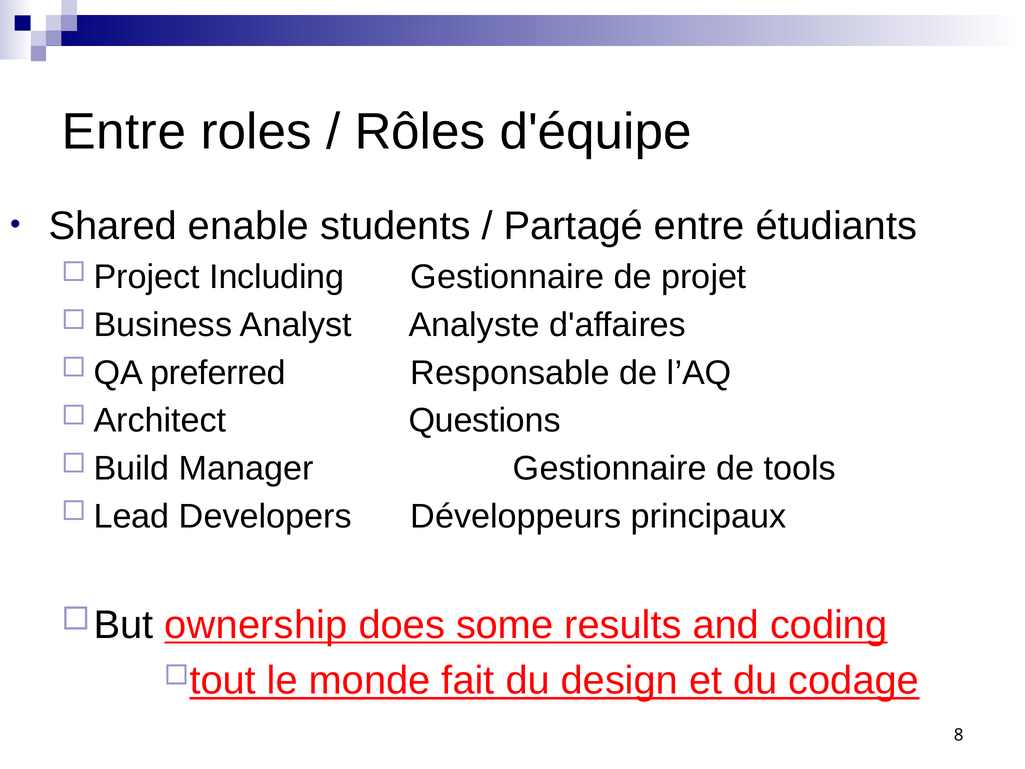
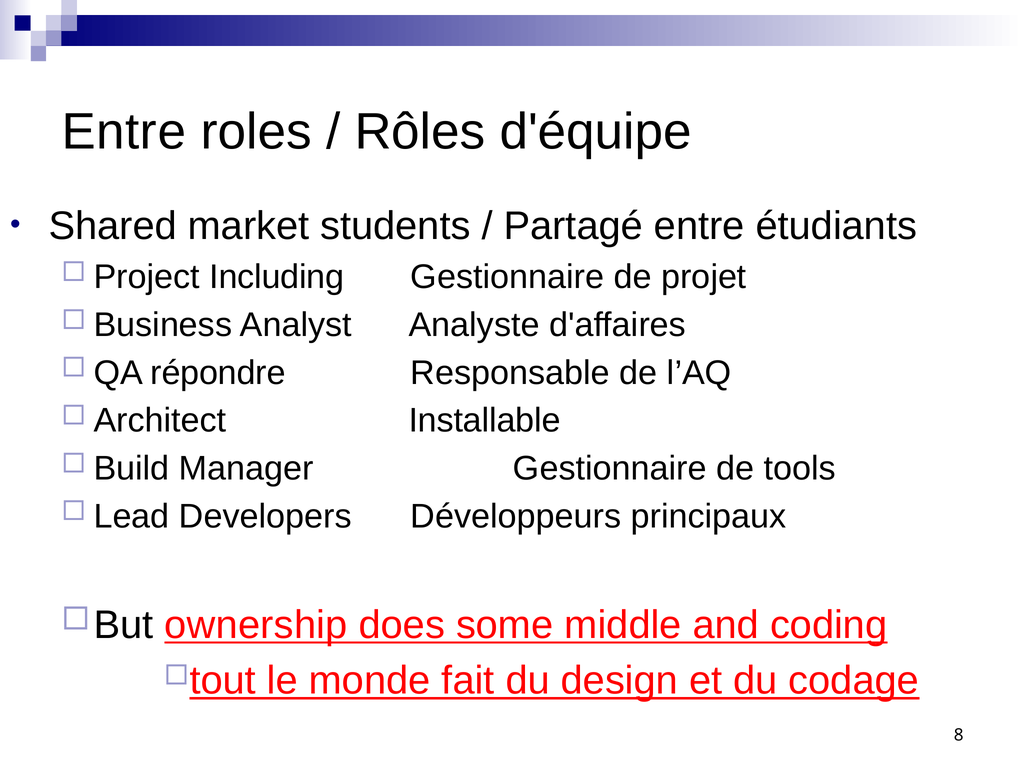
enable: enable -> market (249, 226)
preferred: preferred -> répondre (218, 373)
Questions: Questions -> Installable (485, 420)
results: results -> middle (623, 625)
